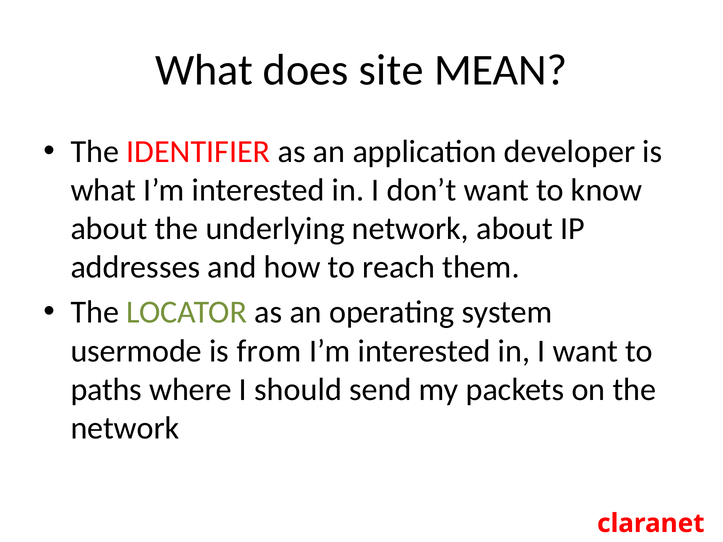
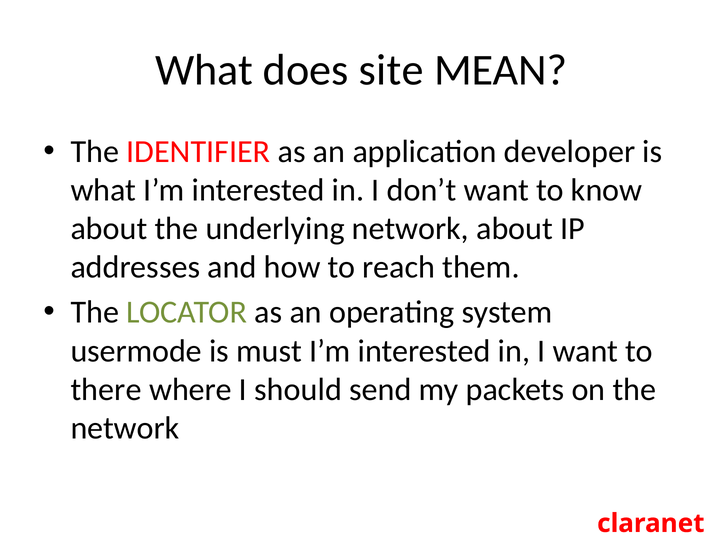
from: from -> must (269, 351)
paths: paths -> there (106, 390)
